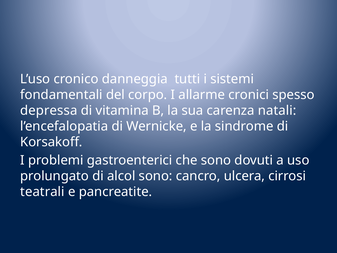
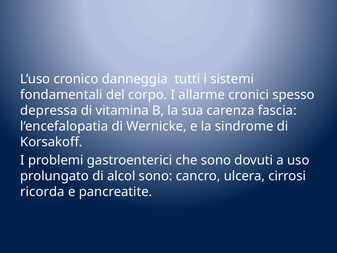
natali: natali -> fascia (277, 110)
teatrali: teatrali -> ricorda (42, 192)
